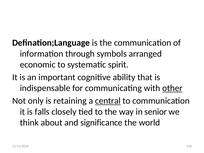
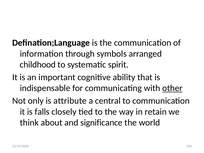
economic: economic -> childhood (38, 65)
retaining: retaining -> attribute (70, 101)
central underline: present -> none (108, 101)
senior: senior -> retain (156, 112)
